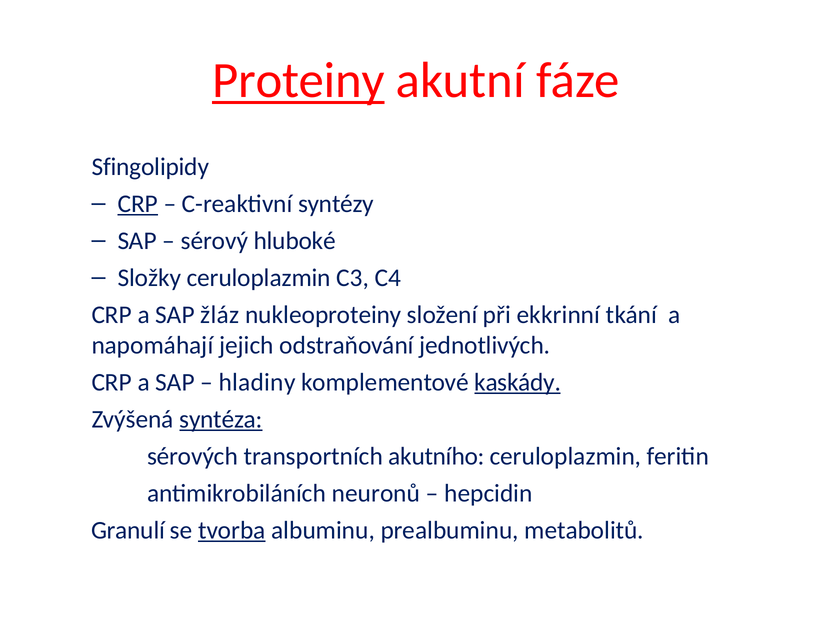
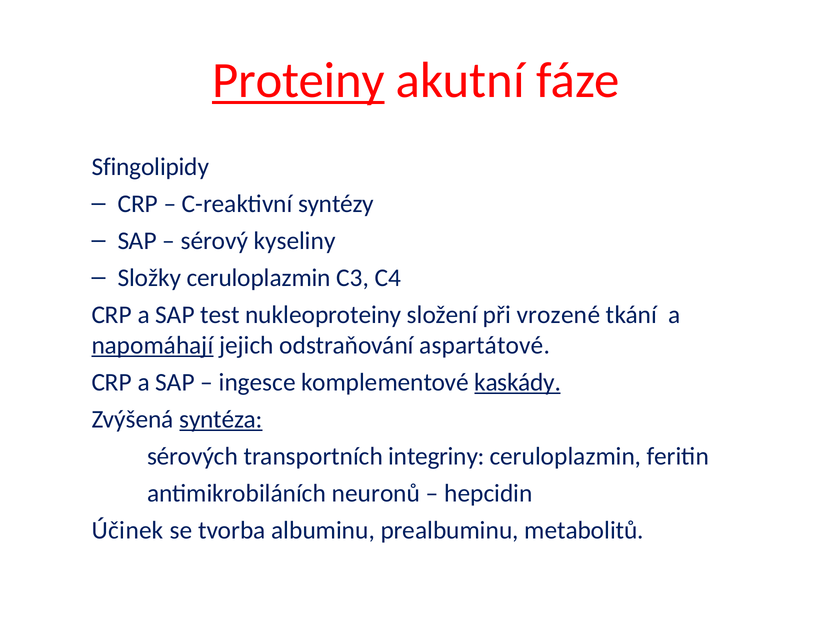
CRP underline: present -> none (138, 204)
hluboké: hluboké -> kyseliny (295, 241)
žláz: žláz -> test (220, 315)
ekkrinní: ekkrinní -> vrozené (558, 315)
napomáhají underline: none -> present (152, 345)
jednotlivých: jednotlivých -> aspartátové (485, 345)
hladiny: hladiny -> ingesce (257, 382)
akutního: akutního -> integriny (436, 456)
Granulí: Granulí -> Účinek (128, 530)
tvorba underline: present -> none (232, 530)
